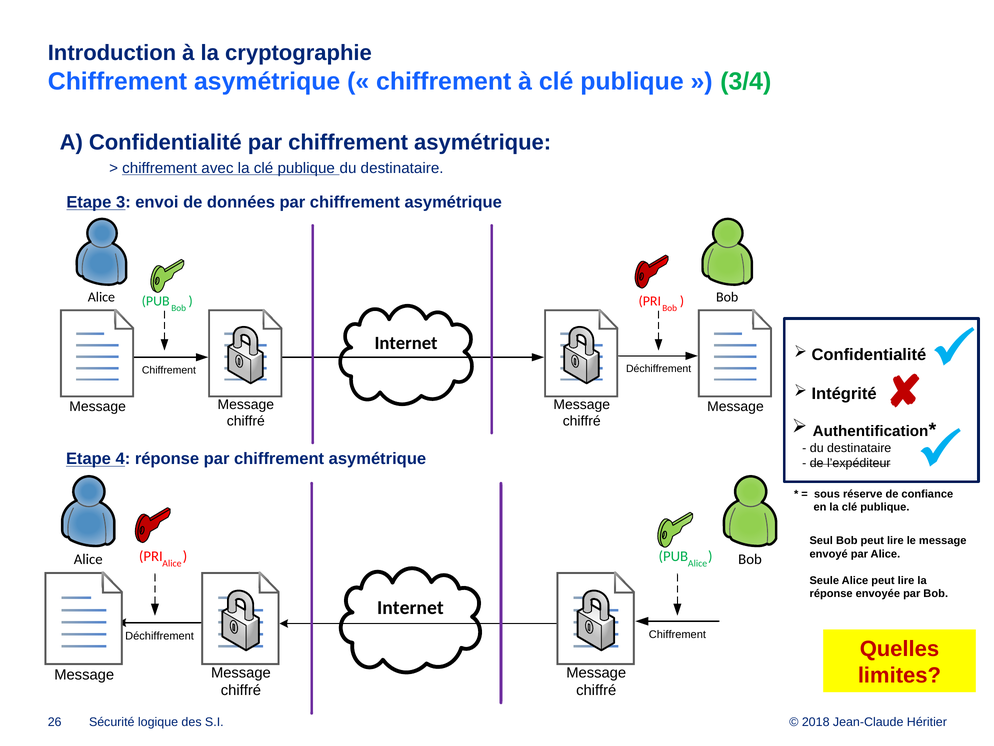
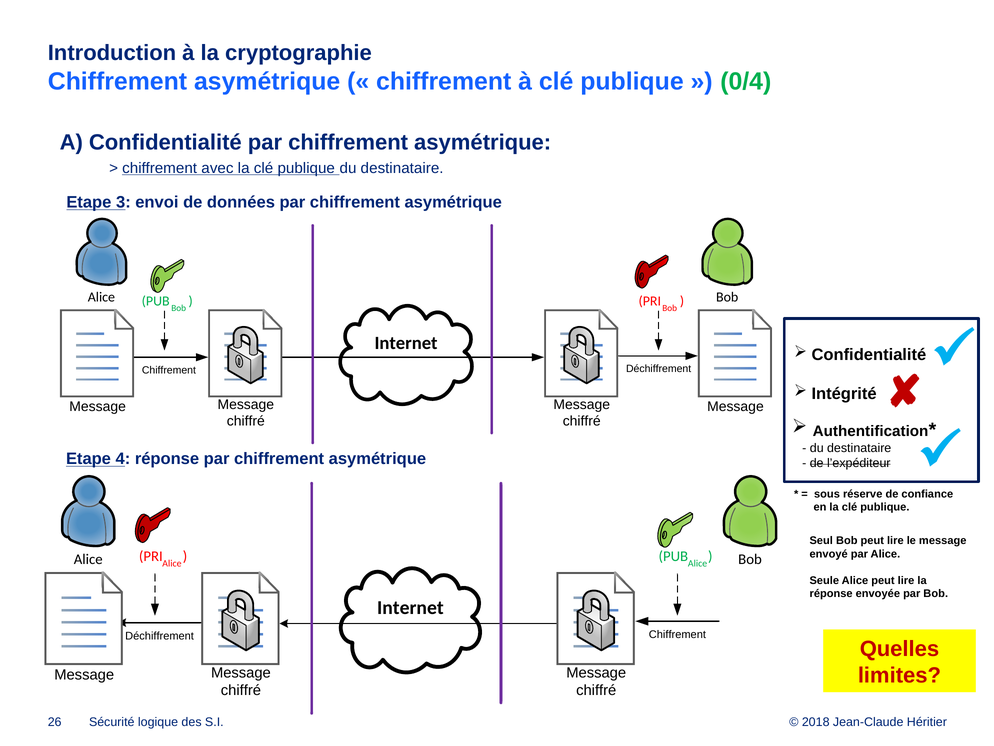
3/4: 3/4 -> 0/4 (746, 81)
